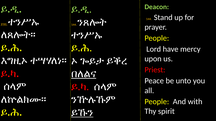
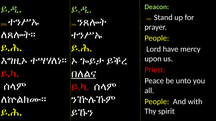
ይኹን underline: present -> none (82, 113)
